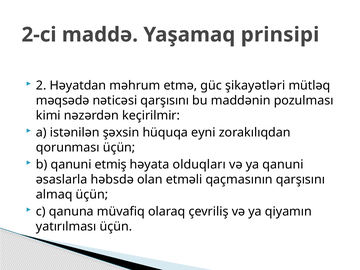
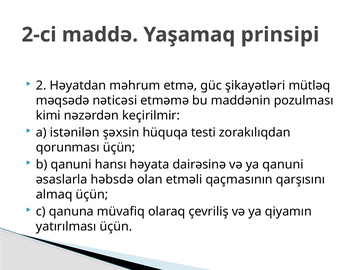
nəticəsi qarşısını: qarşısını -> etməmə (165, 100)
eyni: eyni -> testi (204, 132)
etmiş: etmiş -> hansı (111, 164)
olduqları: olduqları -> dairəsinə (199, 164)
